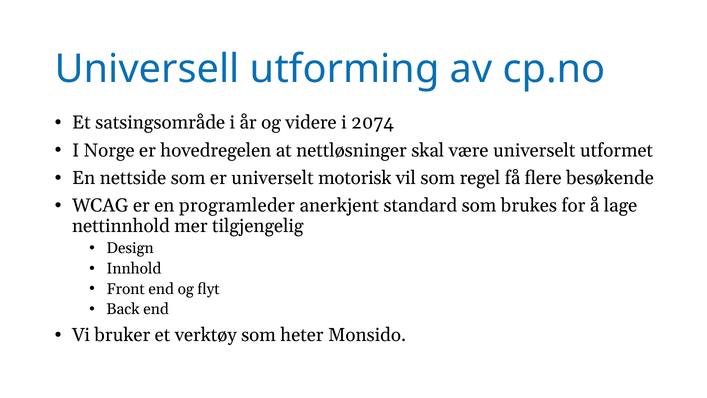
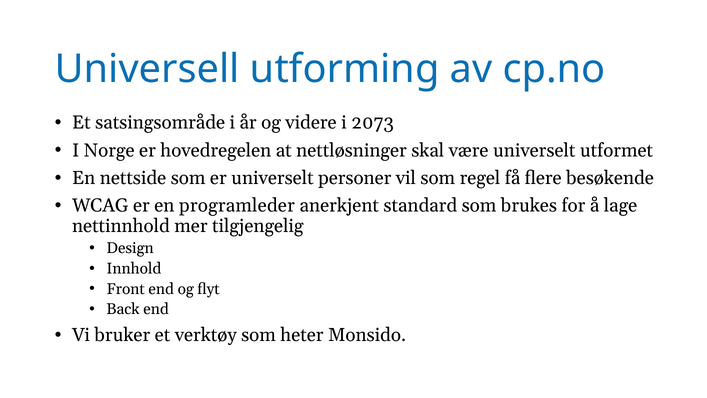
2074: 2074 -> 2073 (373, 123)
motorisk: motorisk -> personer (355, 178)
